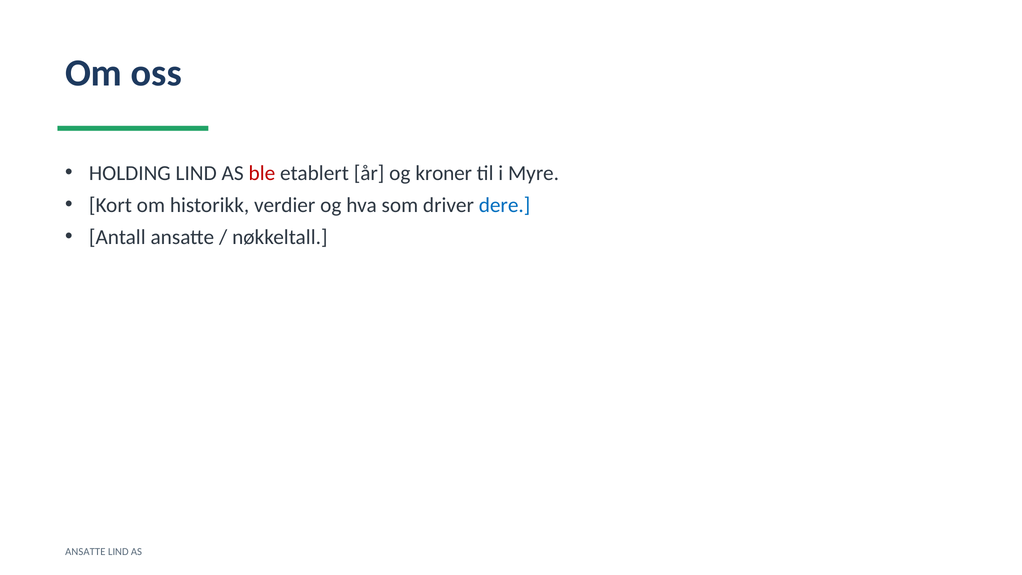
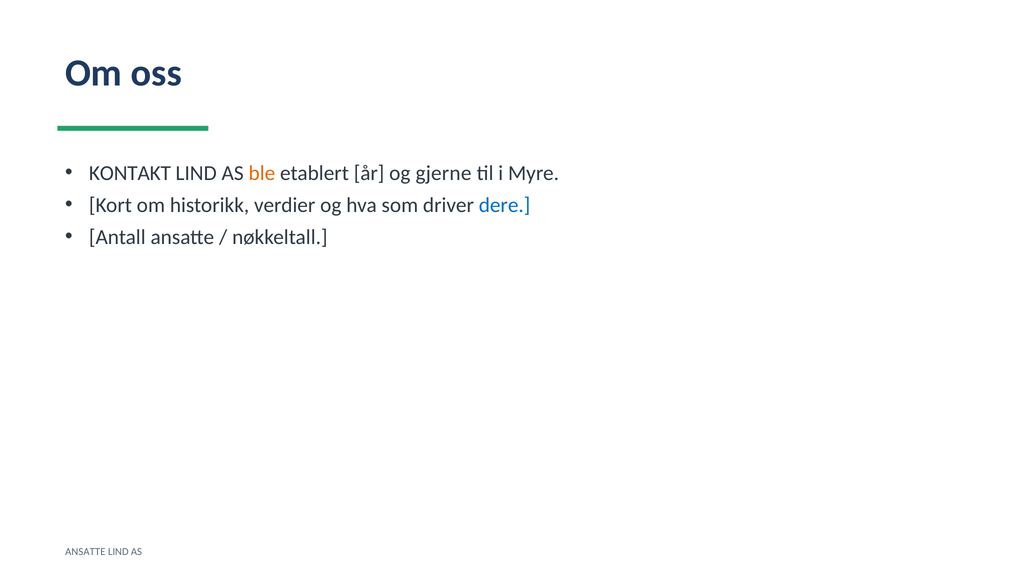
HOLDING: HOLDING -> KONTAKT (130, 173)
ble colour: red -> orange (262, 173)
kroner: kroner -> gjerne (444, 173)
